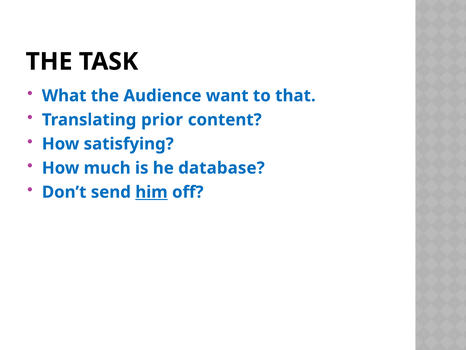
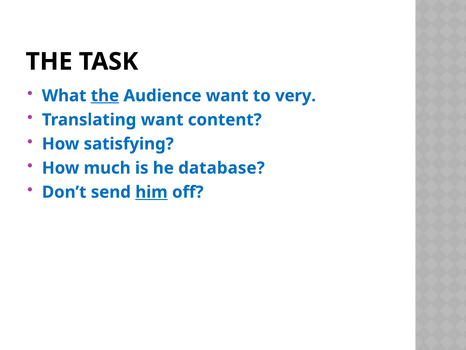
the underline: none -> present (105, 96)
that: that -> very (296, 96)
Translating prior: prior -> want (162, 120)
